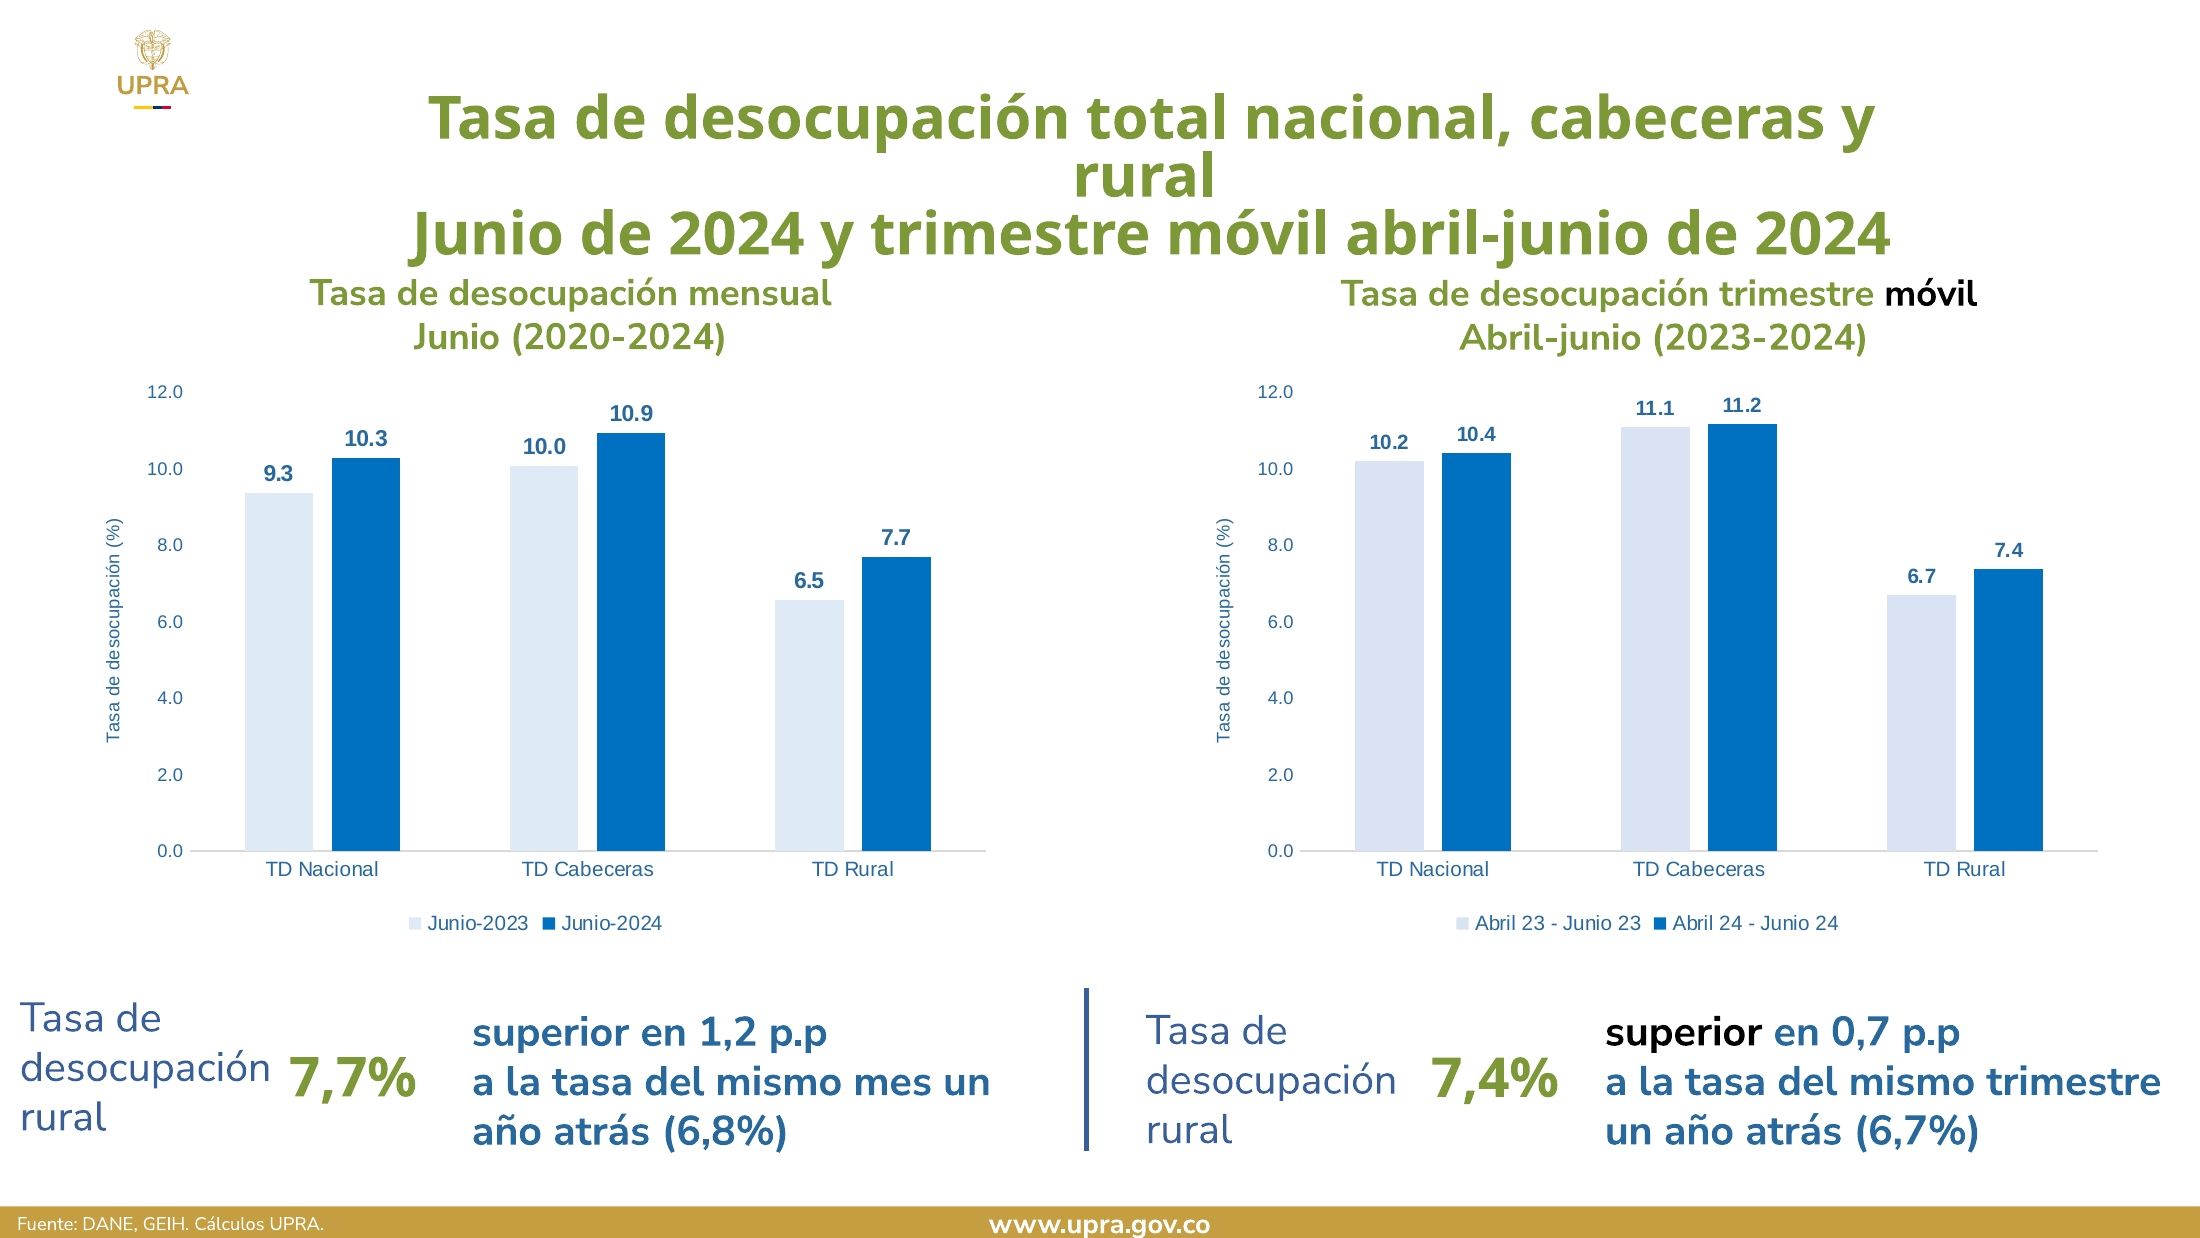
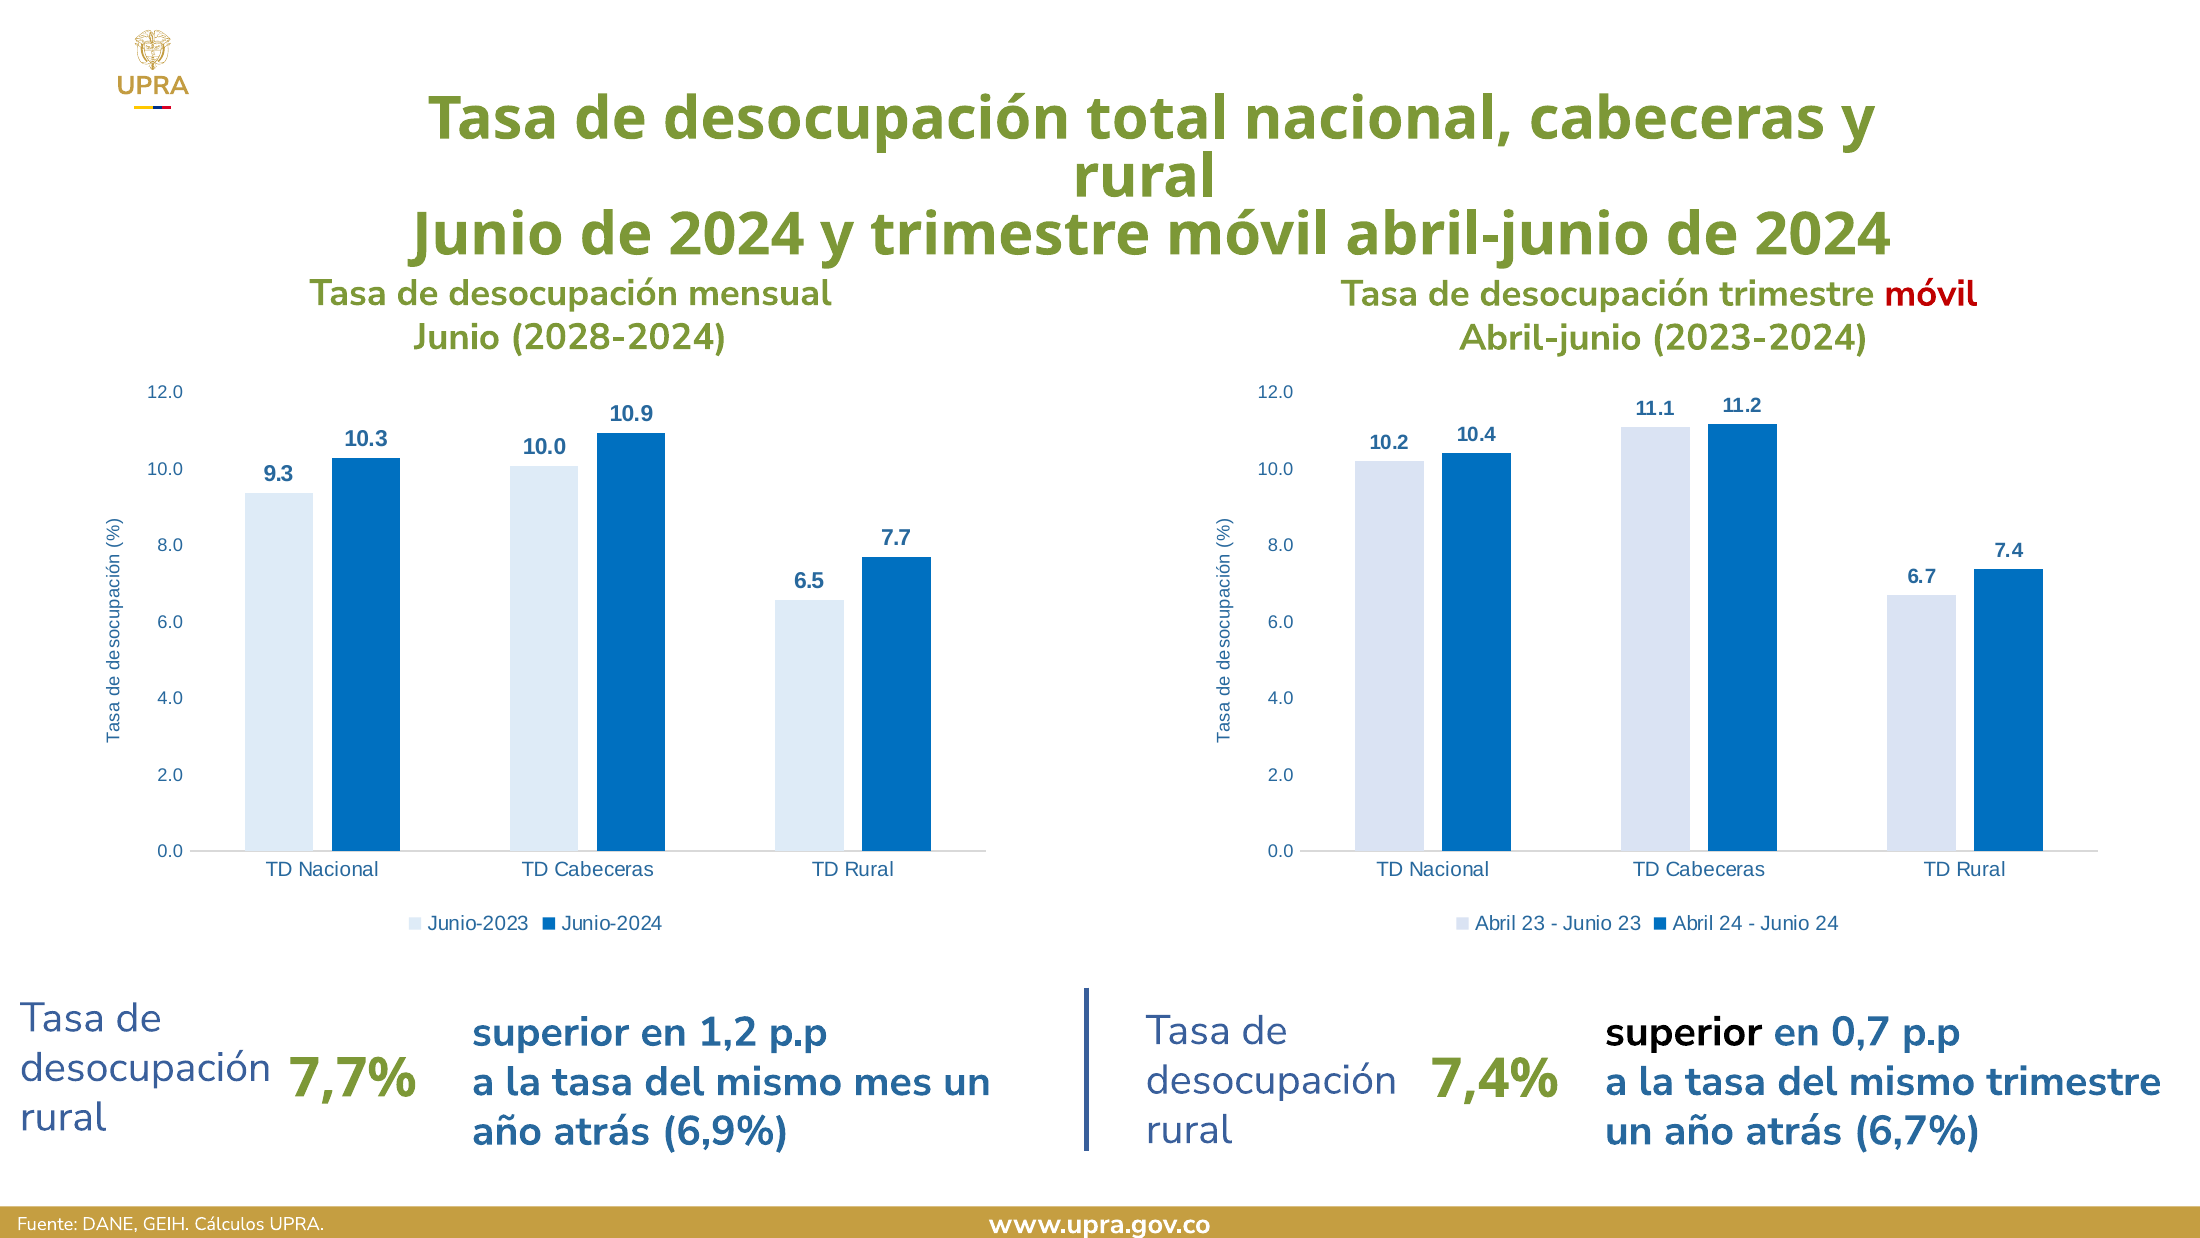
móvil colour: black -> red (1931, 293)
2020-2024: 2020-2024 -> 2028-2024 (619, 337)
6,8%: 6,8% -> 6,9% (725, 1131)
